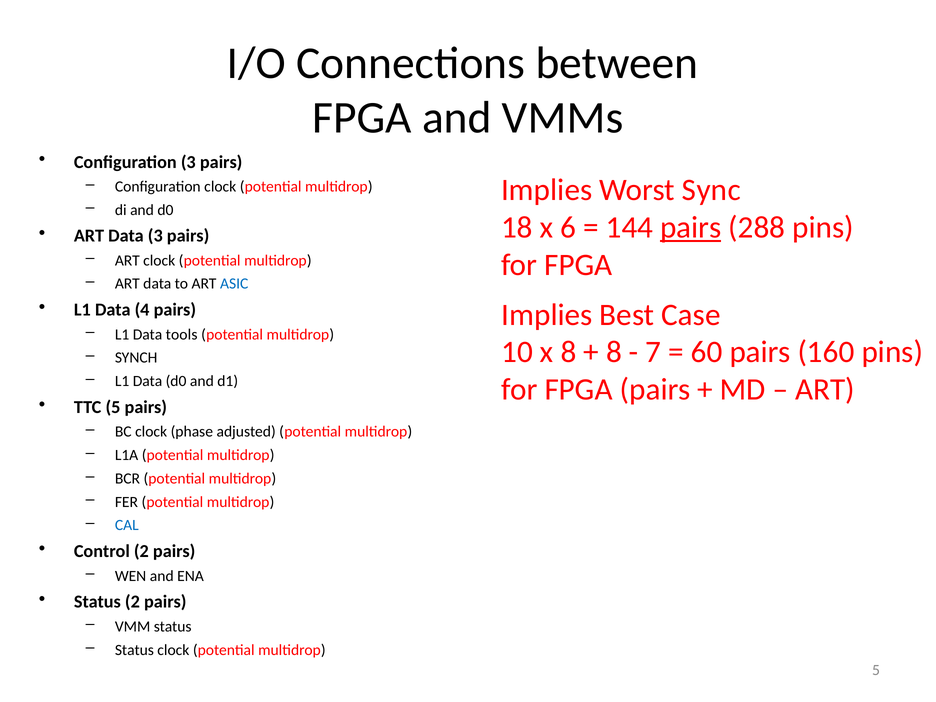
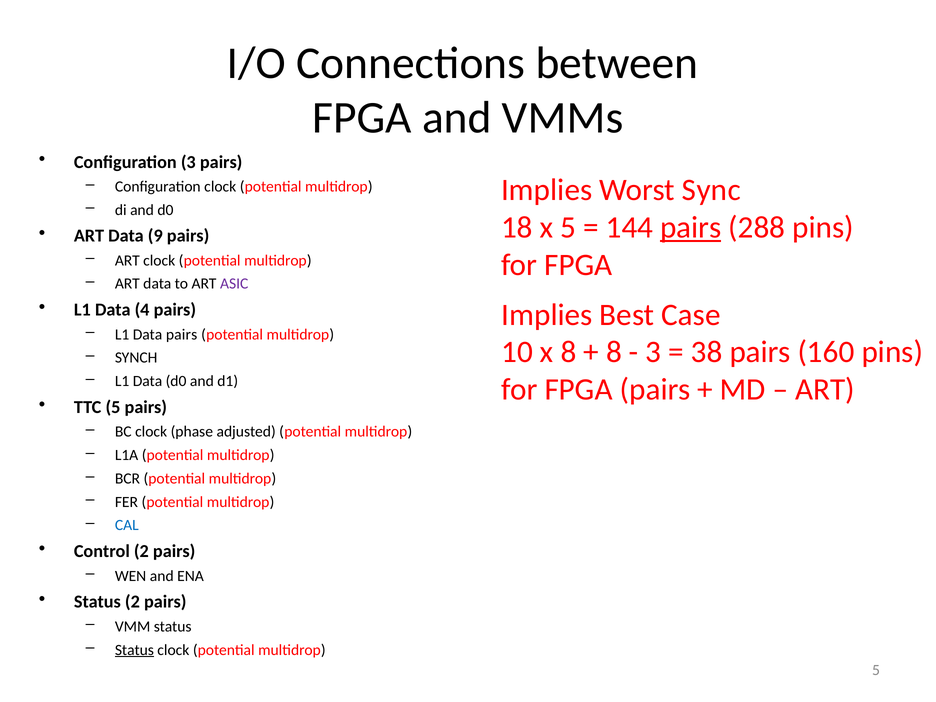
x 6: 6 -> 5 (568, 228)
Data 3: 3 -> 9 (155, 236)
ASIC colour: blue -> purple (234, 284)
Data tools: tools -> pairs (182, 334)
7: 7 -> 3 (653, 352)
60: 60 -> 38 (707, 352)
Status underline: none -> present (134, 650)
